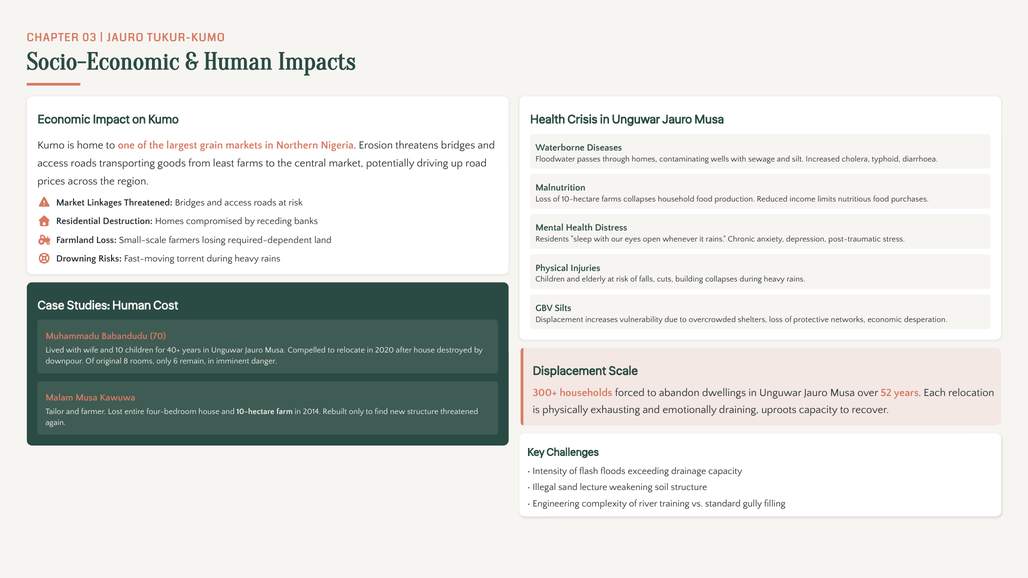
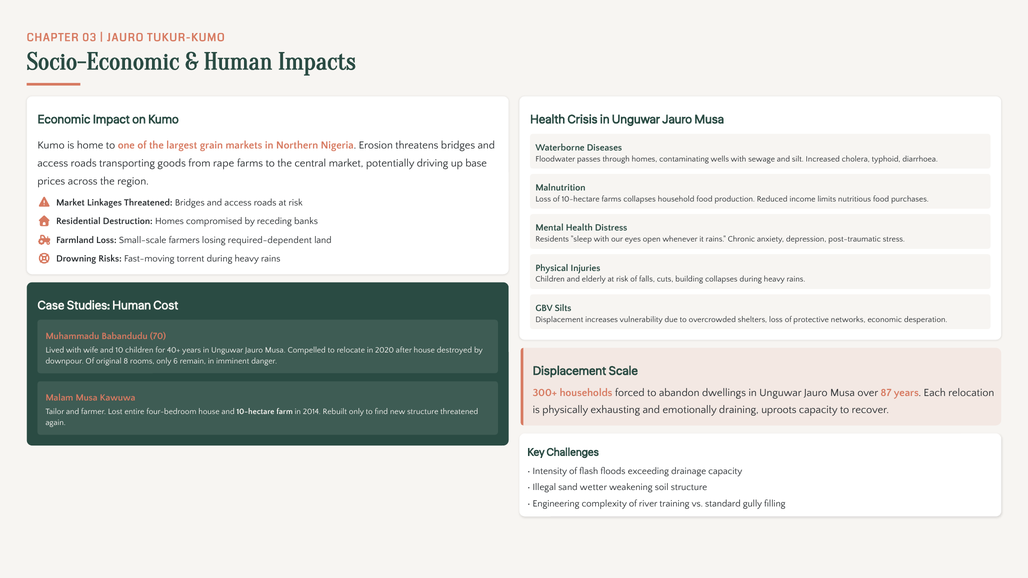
least: least -> rape (224, 163)
road: road -> base (476, 163)
52: 52 -> 87 (886, 393)
lecture: lecture -> wetter (593, 488)
